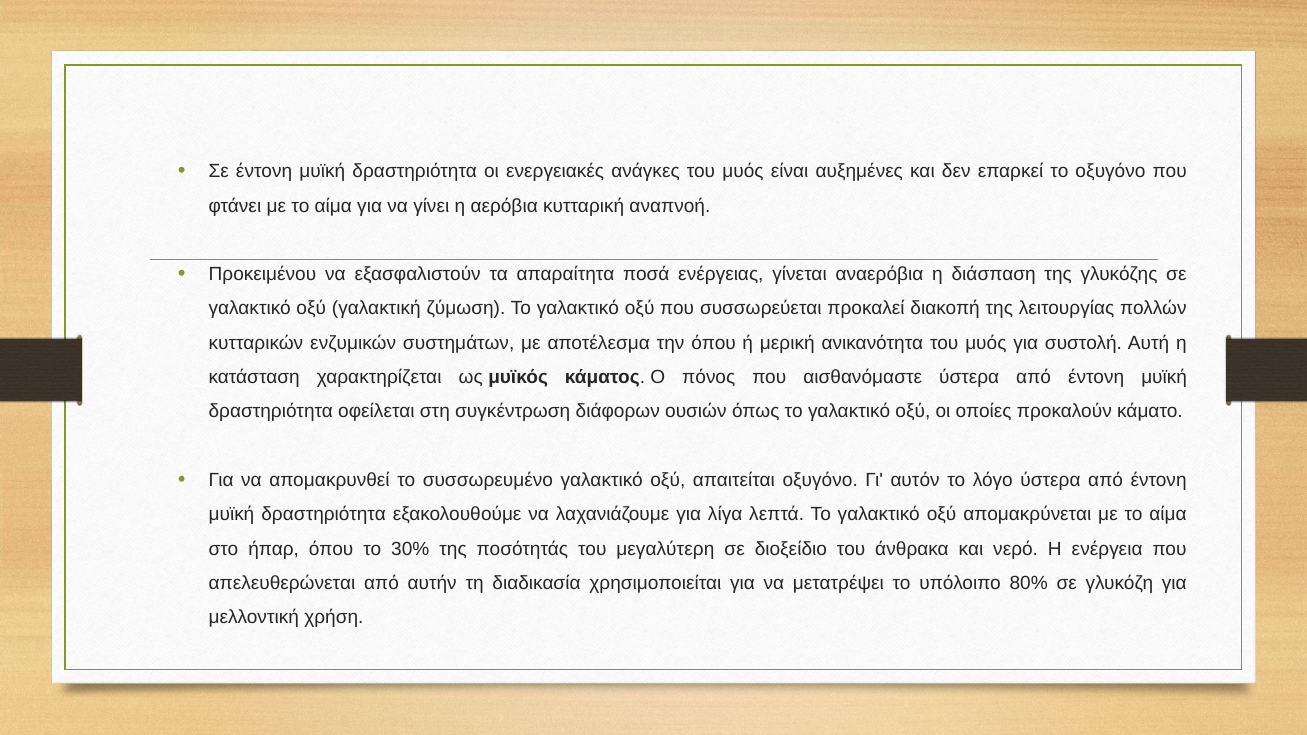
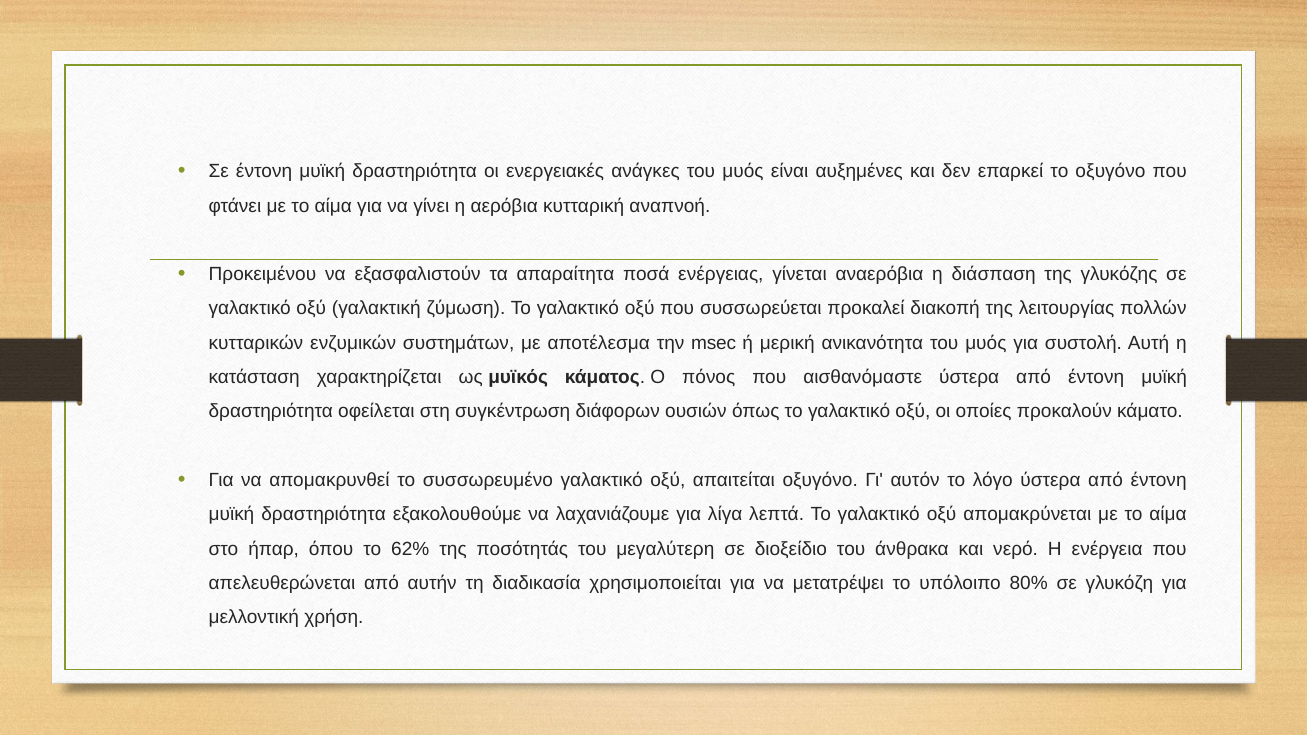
την όπου: όπου -> msec (714, 343)
30%: 30% -> 62% (410, 549)
